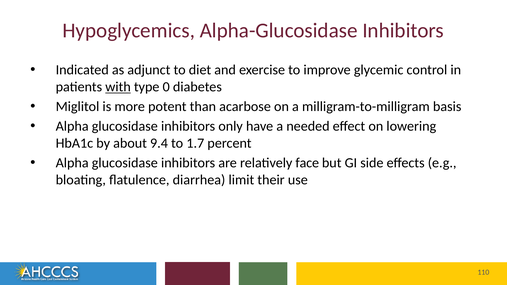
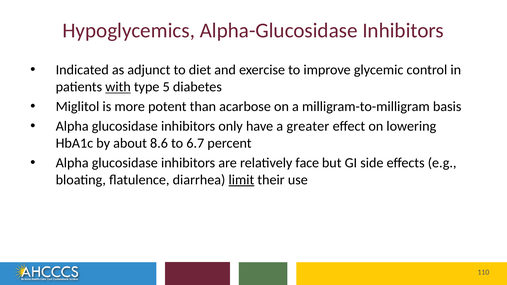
0: 0 -> 5 (166, 87)
needed: needed -> greater (308, 126)
9.4: 9.4 -> 8.6 (159, 143)
1.7: 1.7 -> 6.7 (195, 143)
limit underline: none -> present (241, 180)
